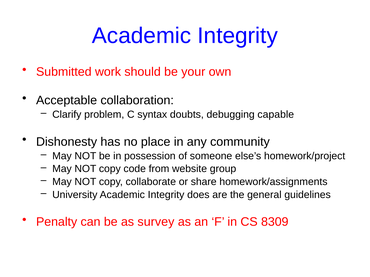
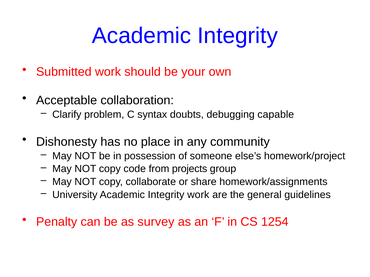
website: website -> projects (190, 169)
Integrity does: does -> work (198, 195)
8309: 8309 -> 1254 (275, 222)
